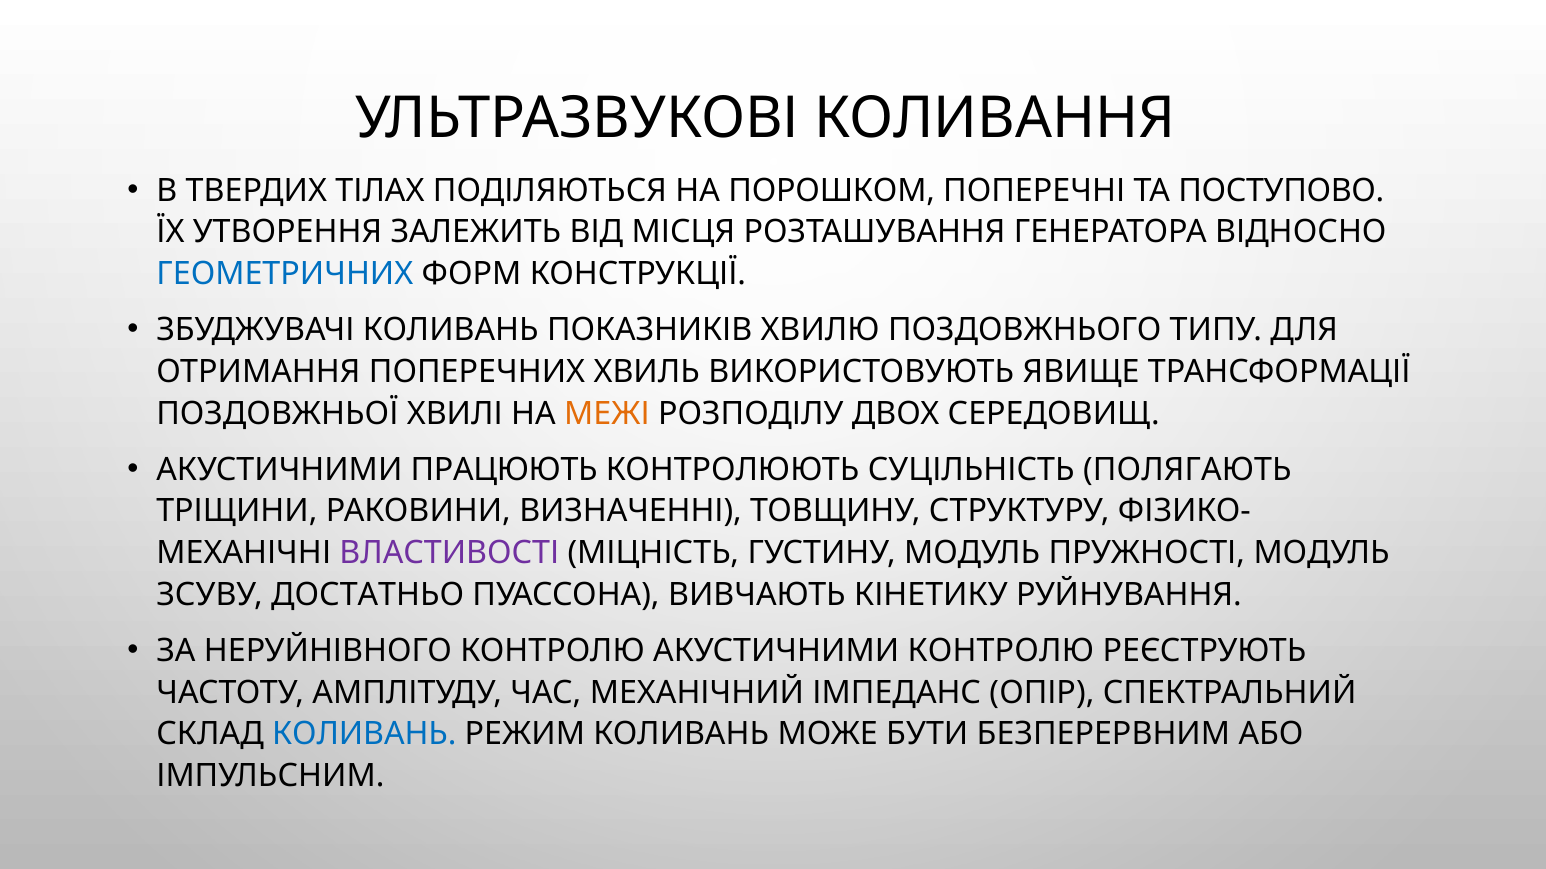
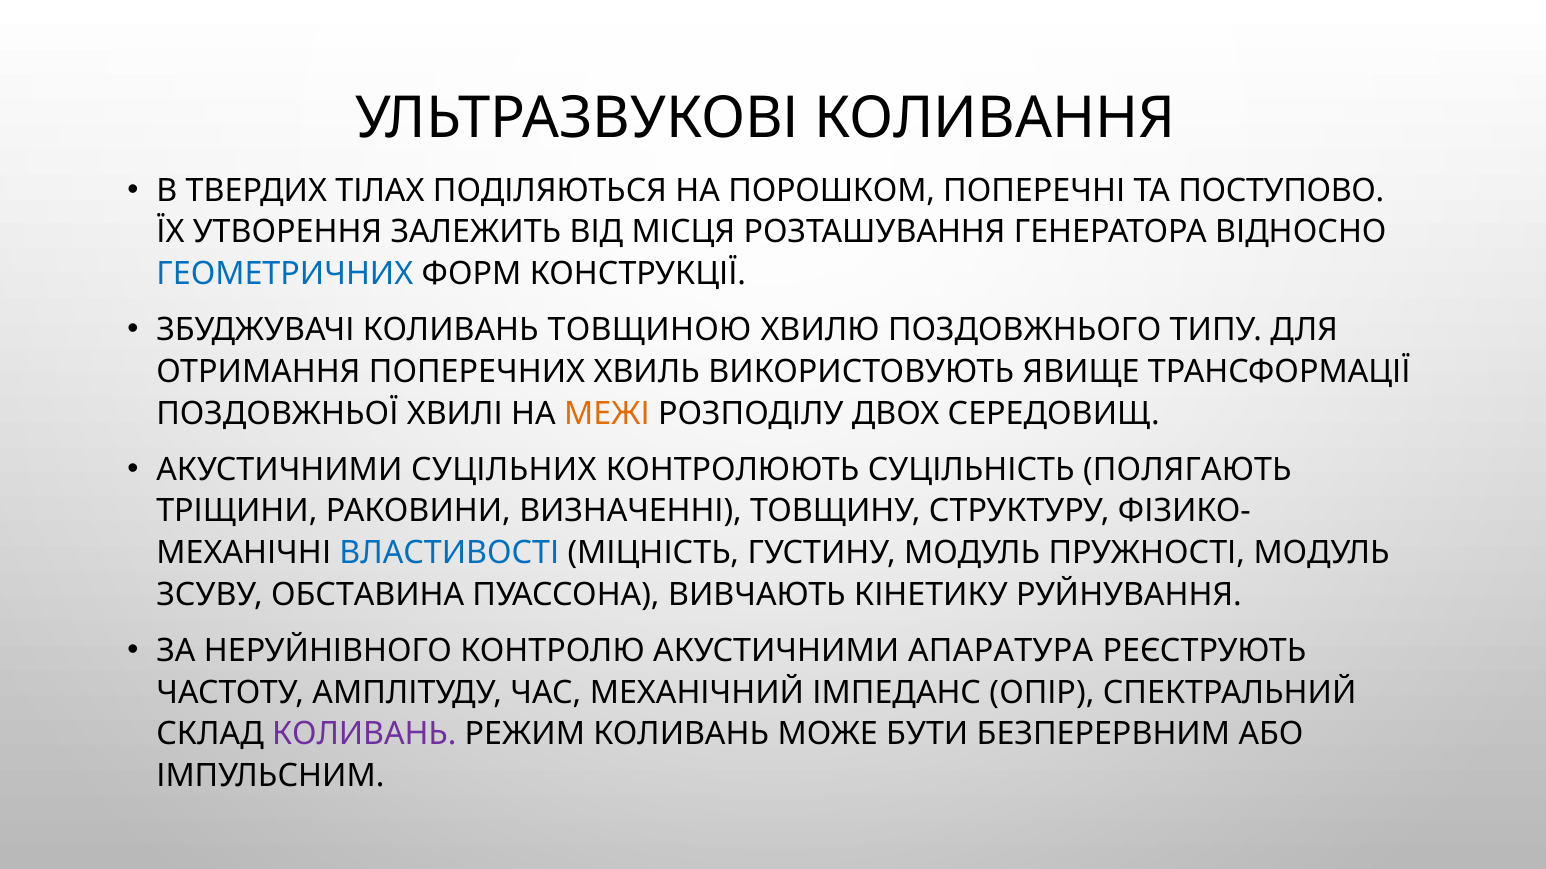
ПОКАЗНИКІВ: ПОКАЗНИКІВ -> ТОВЩИНОЮ (649, 330)
ПРАЦЮЮТЬ: ПРАЦЮЮТЬ -> СУЦІЛЬНИХ (504, 470)
ВЛАСТИВОСТІ colour: purple -> blue (449, 553)
ДОСТАТНЬО: ДОСТАТНЬО -> ОБСТАВИНА (368, 595)
АКУСТИЧНИМИ КОНТРОЛЮ: КОНТРОЛЮ -> АПАРАТУРА (1001, 651)
КОЛИВАНЬ colour: blue -> purple (364, 735)
